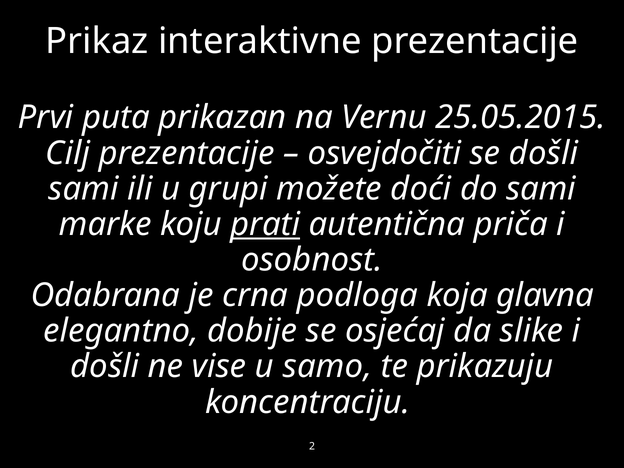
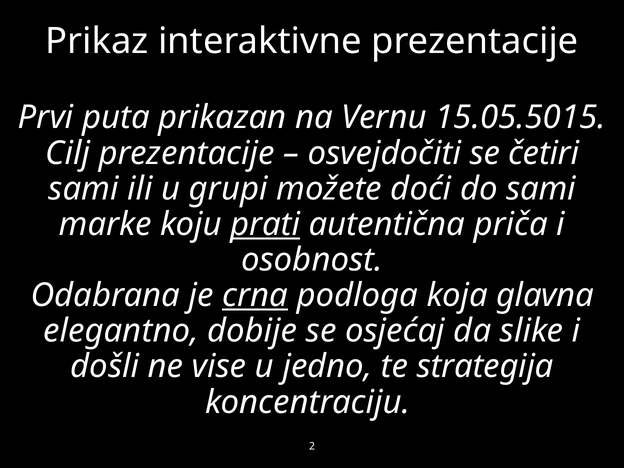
25.05.2015: 25.05.2015 -> 15.05.5015 (521, 118)
se došli: došli -> četiri (544, 153)
crna underline: none -> present (255, 295)
samo: samo -> jedno (327, 367)
prikazuju: prikazuju -> strategija (485, 367)
